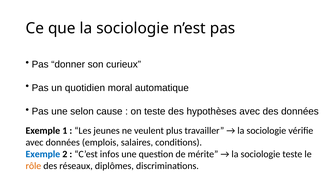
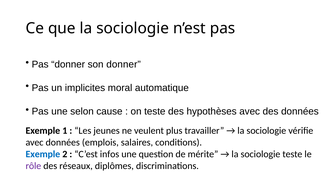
son curieux: curieux -> donner (124, 64)
quotidien: quotidien -> implicites (85, 88)
rôle colour: orange -> purple (33, 166)
